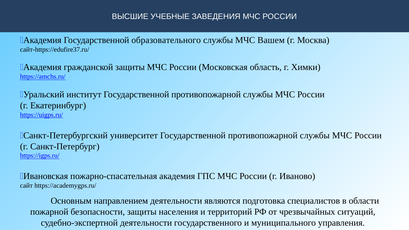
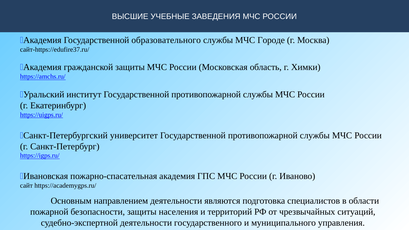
Вашем: Вашем -> Городе (271, 40)
